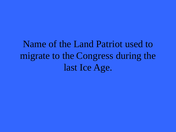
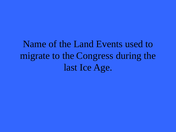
Patriot: Patriot -> Events (109, 44)
